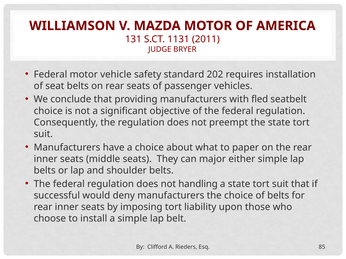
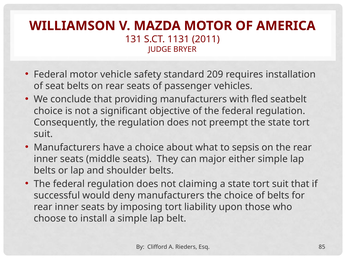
202: 202 -> 209 (215, 74)
paper: paper -> sepsis (246, 148)
handling: handling -> claiming (198, 184)
